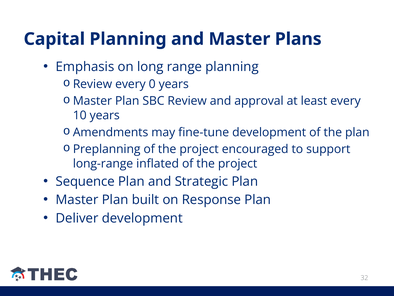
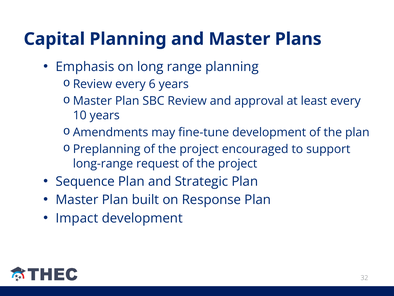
0: 0 -> 6 (152, 84)
inflated: inflated -> request (158, 163)
Deliver: Deliver -> Impact (77, 218)
